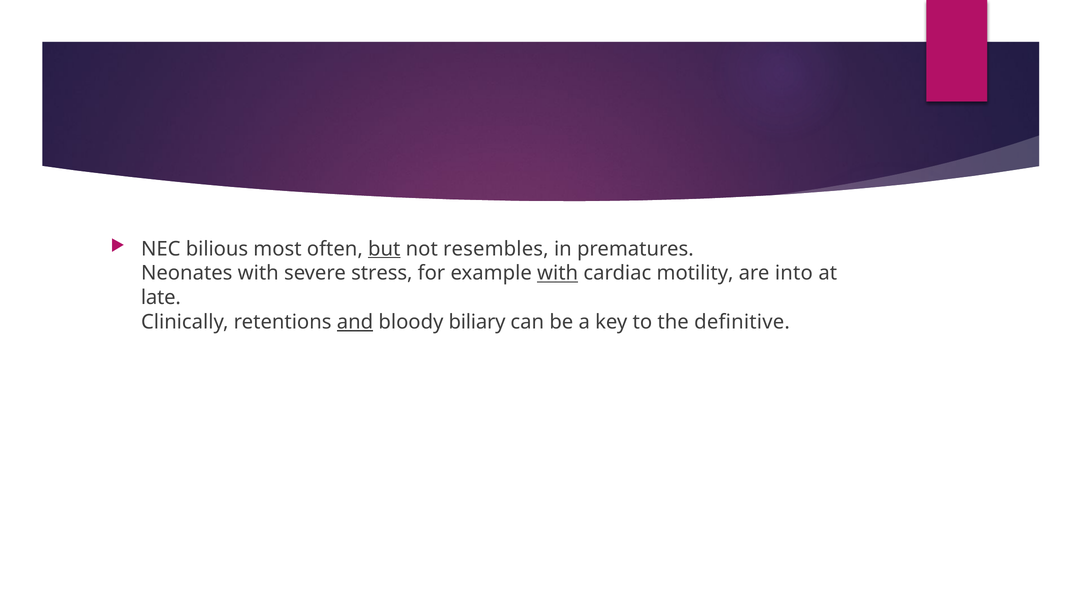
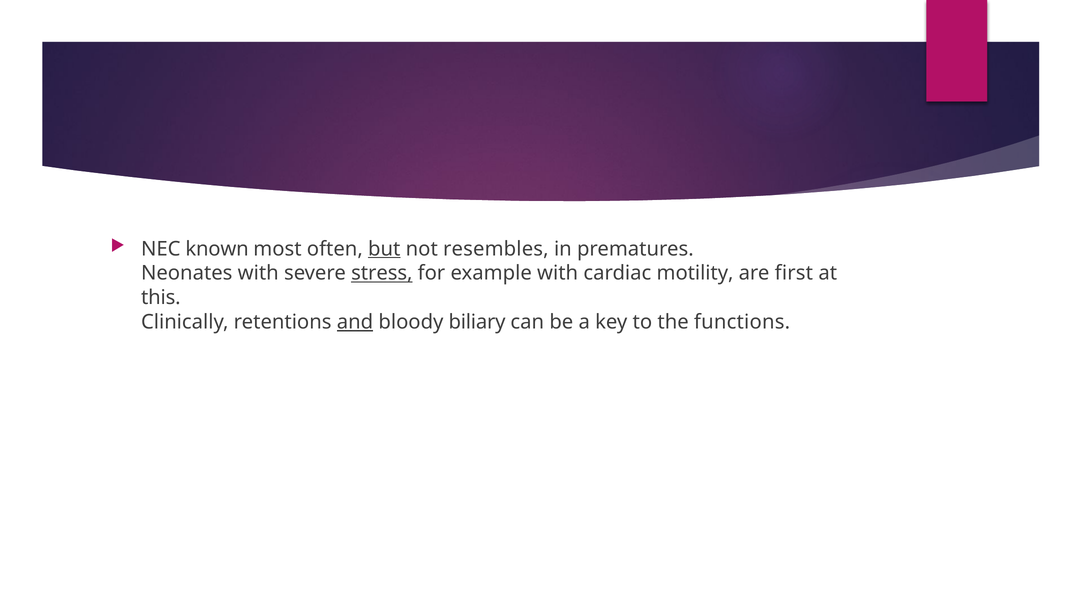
bilious: bilious -> known (217, 249)
stress underline: none -> present (382, 273)
with underline: present -> none (558, 273)
into: into -> first (794, 273)
late: late -> this (161, 297)
definitive: definitive -> functions (742, 322)
